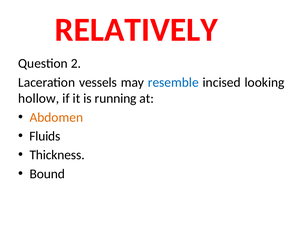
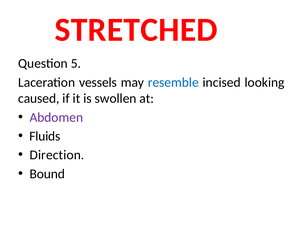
RELATIVELY: RELATIVELY -> STRETCHED (136, 30)
2: 2 -> 5 (76, 64)
hollow: hollow -> caused (39, 99)
running: running -> swollen (116, 99)
Abdomen colour: orange -> purple (56, 117)
Thickness: Thickness -> Direction (57, 155)
